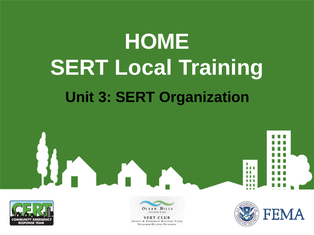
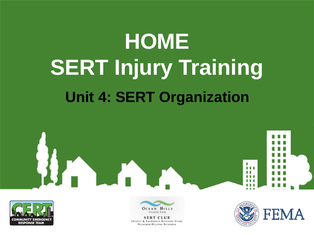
Local: Local -> Injury (144, 68)
3: 3 -> 4 (105, 97)
